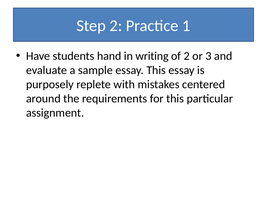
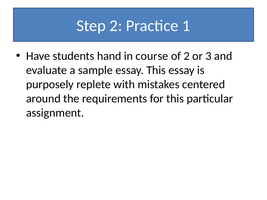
writing: writing -> course (152, 56)
